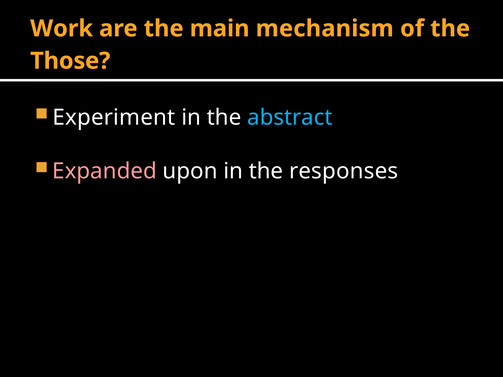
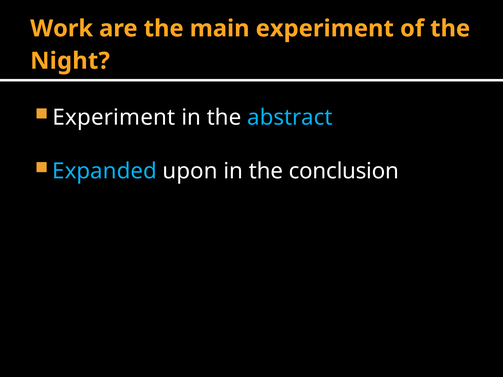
main mechanism: mechanism -> experiment (325, 29)
Those: Those -> Night (70, 61)
Expanded colour: pink -> light blue (105, 171)
responses: responses -> conclusion (344, 171)
